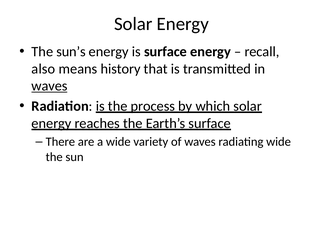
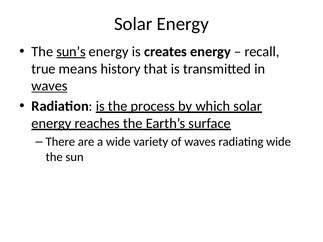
sun’s underline: none -> present (71, 52)
is surface: surface -> creates (166, 52)
also: also -> true (44, 69)
